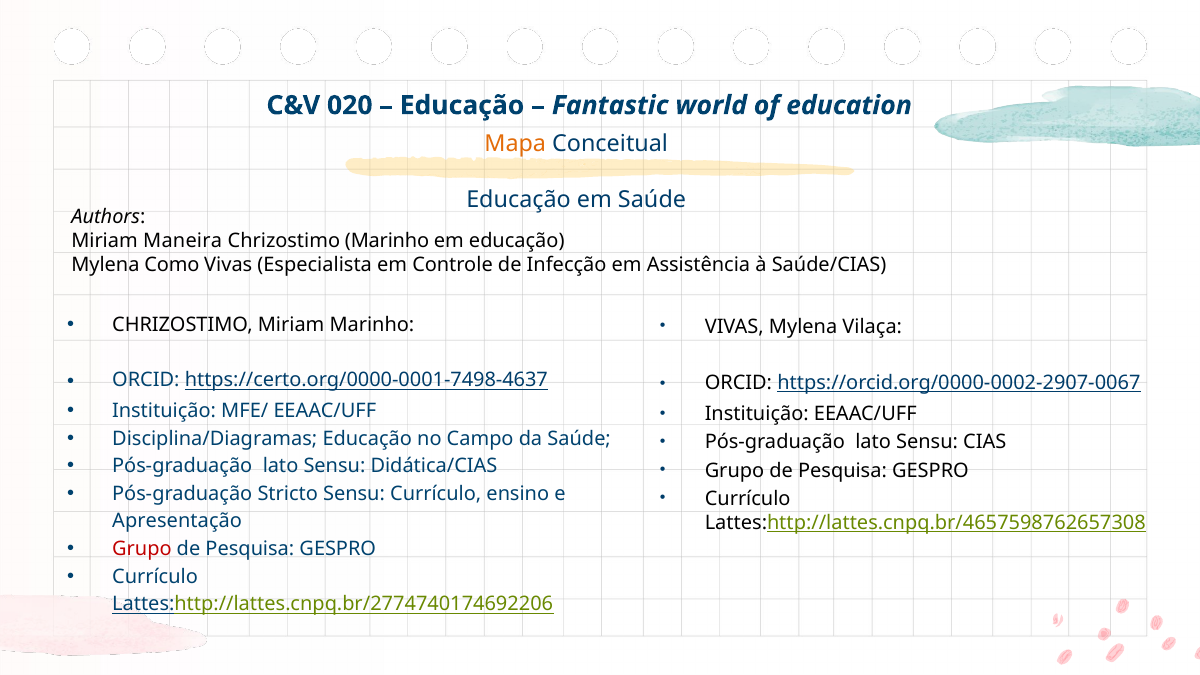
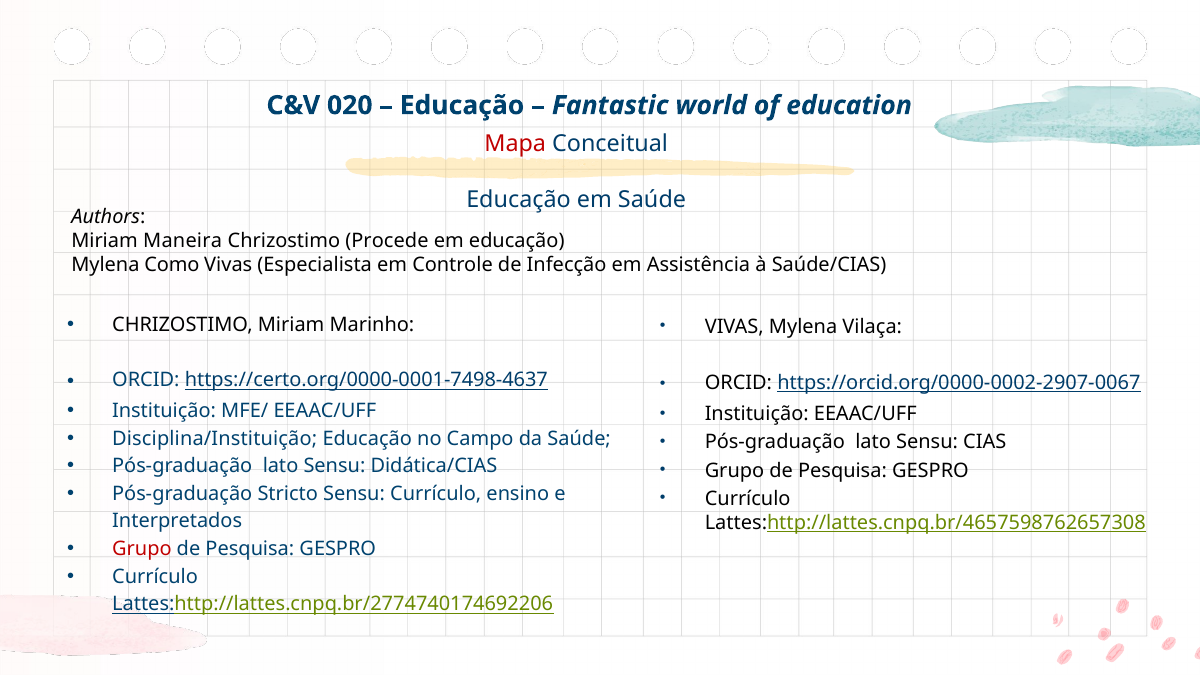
Mapa colour: orange -> red (515, 144)
Chrizostimo Marinho: Marinho -> Procede (387, 241)
Disciplina/Diagramas: Disciplina/Diagramas -> Disciplina/Instituição (215, 439)
Apresentação: Apresentação -> Interpretados (177, 521)
